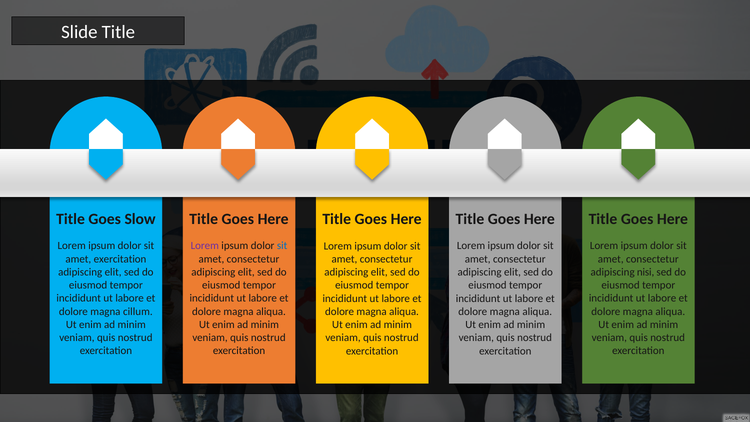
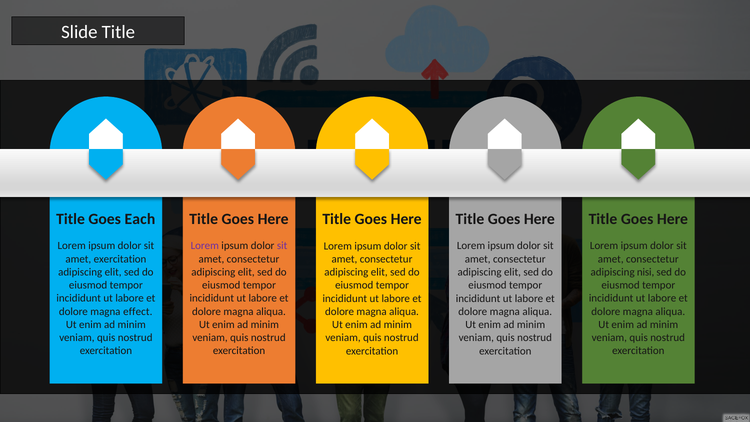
Slow: Slow -> Each (140, 219)
sit colour: blue -> purple (282, 246)
cillum: cillum -> effect (138, 311)
